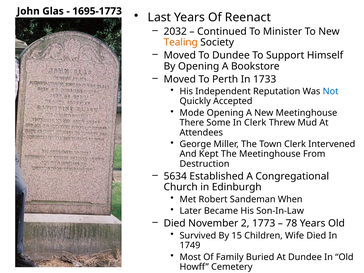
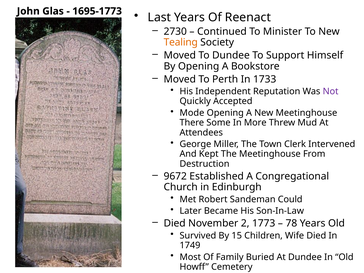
2032: 2032 -> 2730 (175, 31)
Not colour: blue -> purple (331, 91)
In Clerk: Clerk -> More (255, 123)
5634: 5634 -> 9672 (175, 176)
When: When -> Could (290, 199)
